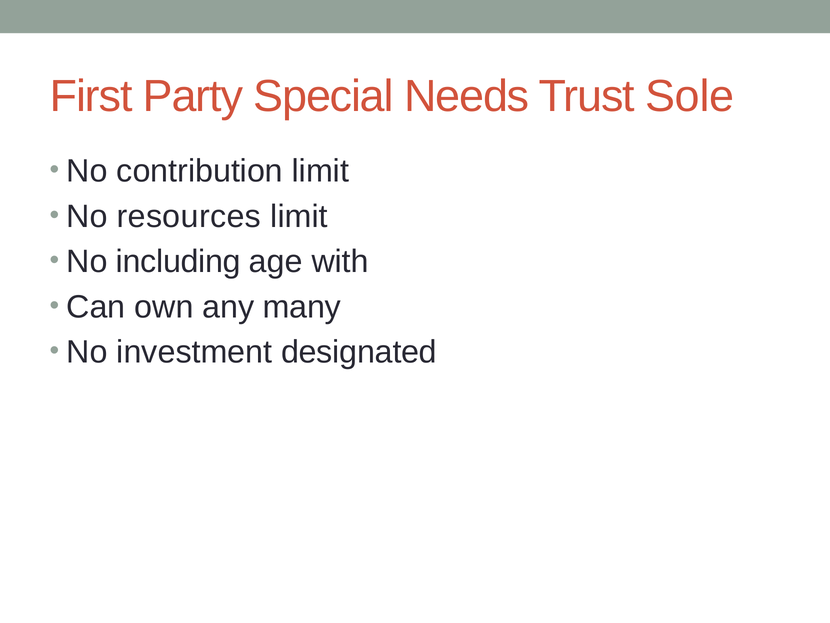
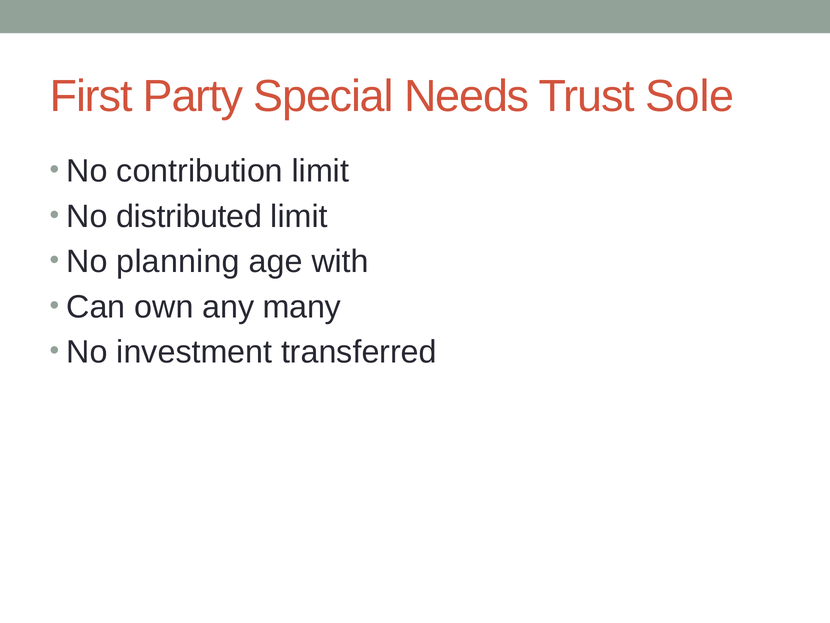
resources: resources -> distributed (189, 216)
including: including -> planning (178, 261)
designated: designated -> transferred (359, 352)
